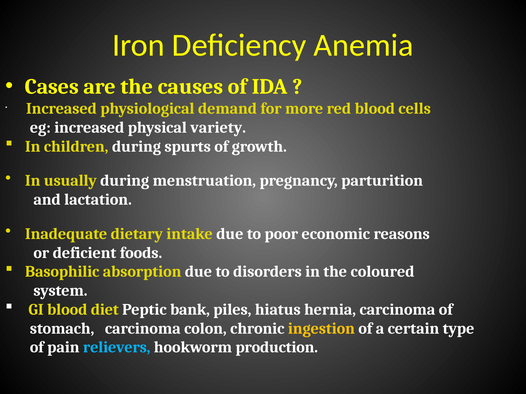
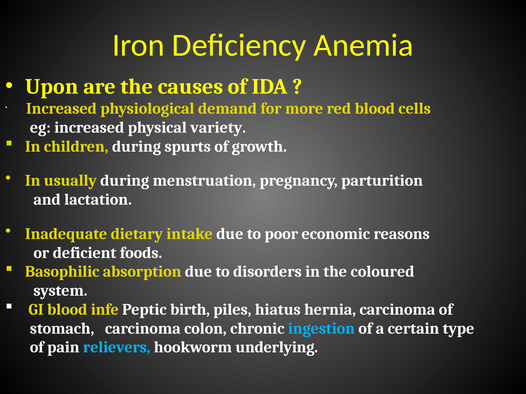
Cases: Cases -> Upon (52, 87)
diet: diet -> infe (105, 310)
bank: bank -> birth (190, 310)
ingestion colour: yellow -> light blue (321, 329)
production: production -> underlying (277, 348)
